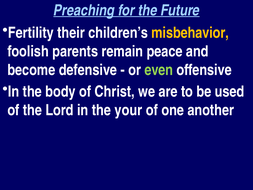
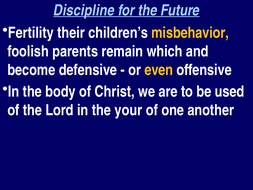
Preaching: Preaching -> Discipline (84, 10)
peace: peace -> which (165, 51)
even colour: light green -> yellow (159, 70)
